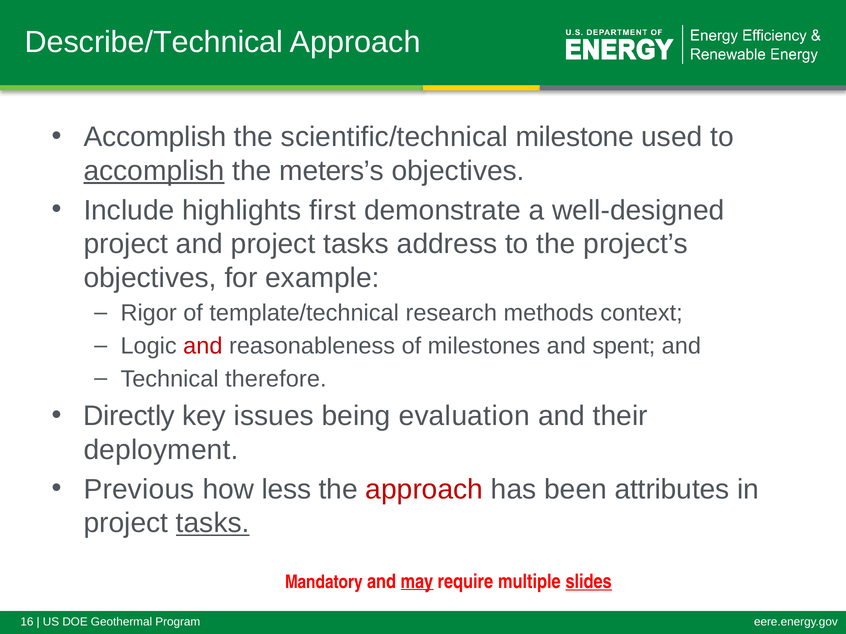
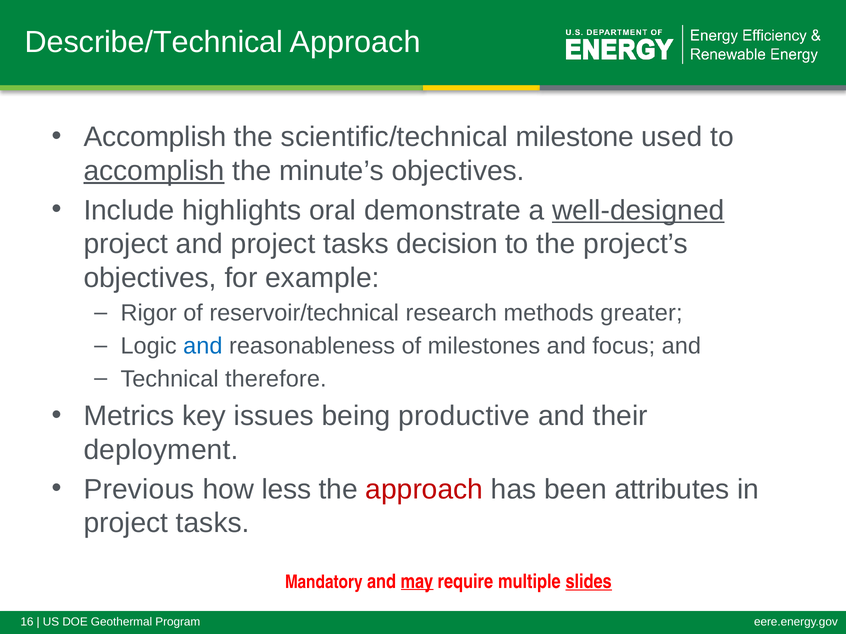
meters’s: meters’s -> minute’s (332, 171)
first: first -> oral (333, 210)
well-designed underline: none -> present (638, 210)
address: address -> decision (447, 244)
template/technical: template/technical -> reservoir/technical (304, 313)
context: context -> greater (641, 313)
and colour: red -> blue (203, 346)
spent: spent -> focus (624, 346)
Directly: Directly -> Metrics (129, 416)
evaluation: evaluation -> productive (464, 416)
tasks underline: present -> none (213, 523)
